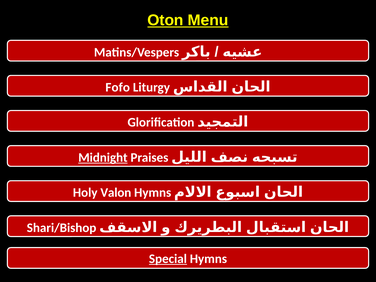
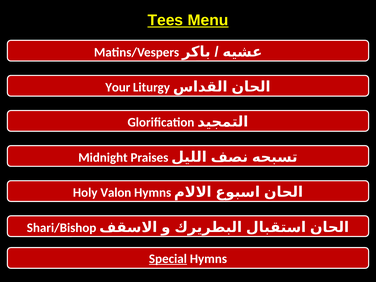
Oton: Oton -> Tees (165, 20)
Fofo: Fofo -> Your (118, 87)
Midnight underline: present -> none (103, 158)
